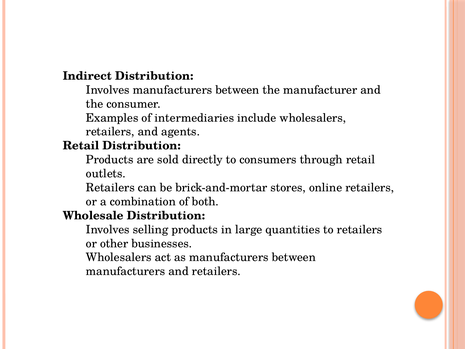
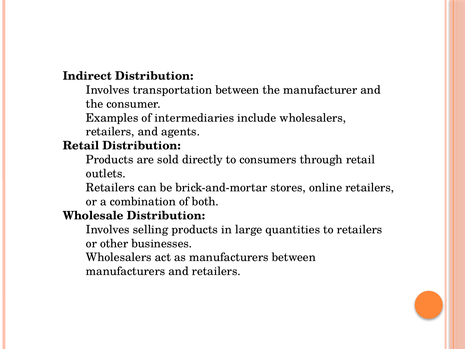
Involves manufacturers: manufacturers -> transportation (172, 90)
